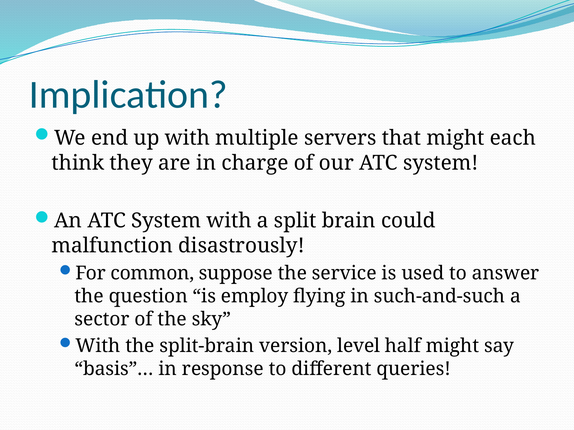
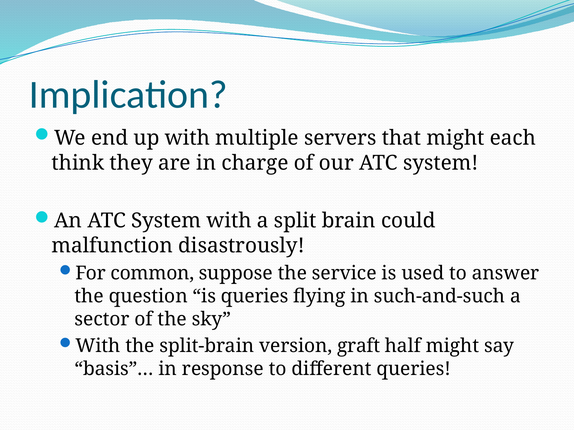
is employ: employ -> queries (255, 297)
level: level -> graft (359, 346)
